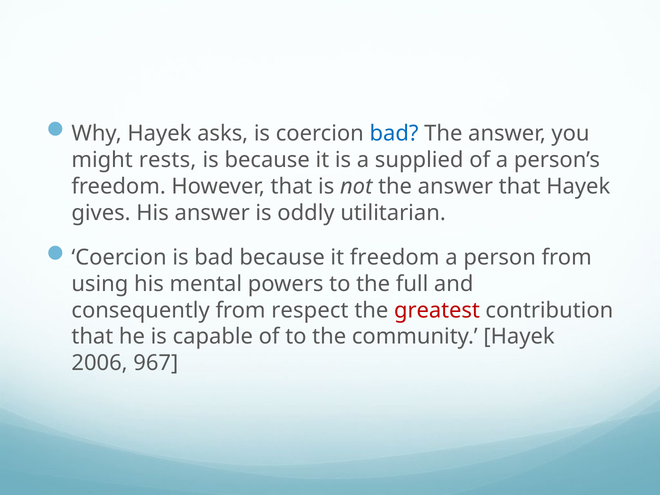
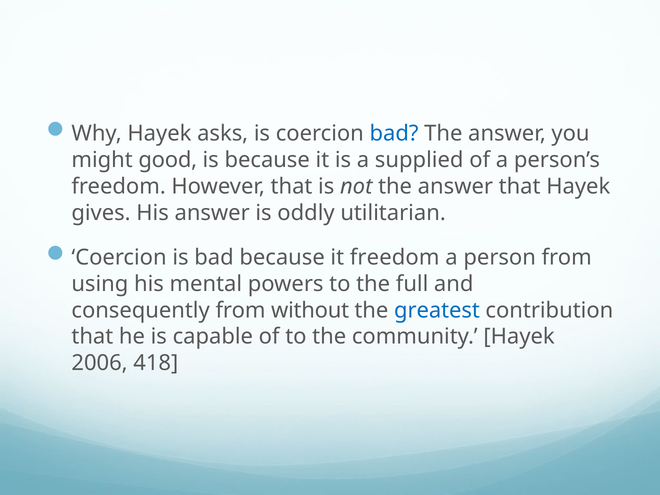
rests: rests -> good (168, 160)
respect: respect -> without (310, 310)
greatest colour: red -> blue (437, 310)
967: 967 -> 418 (156, 363)
